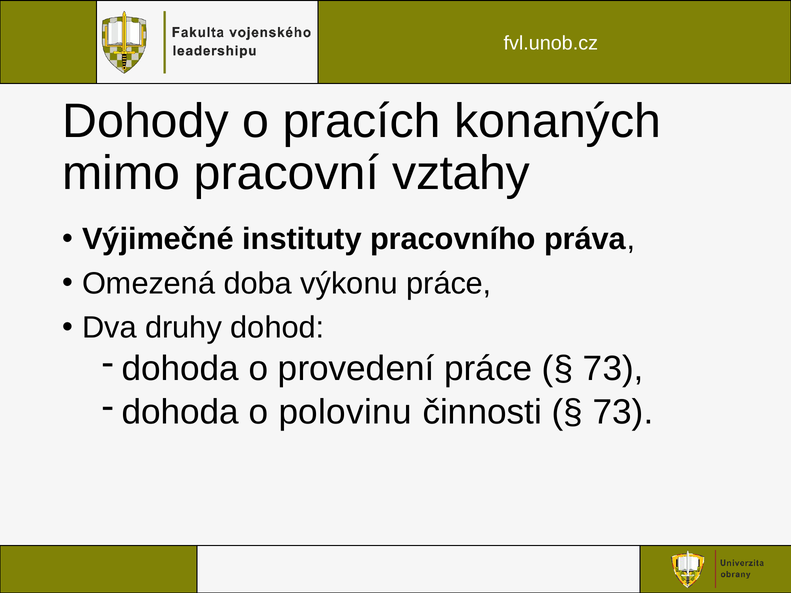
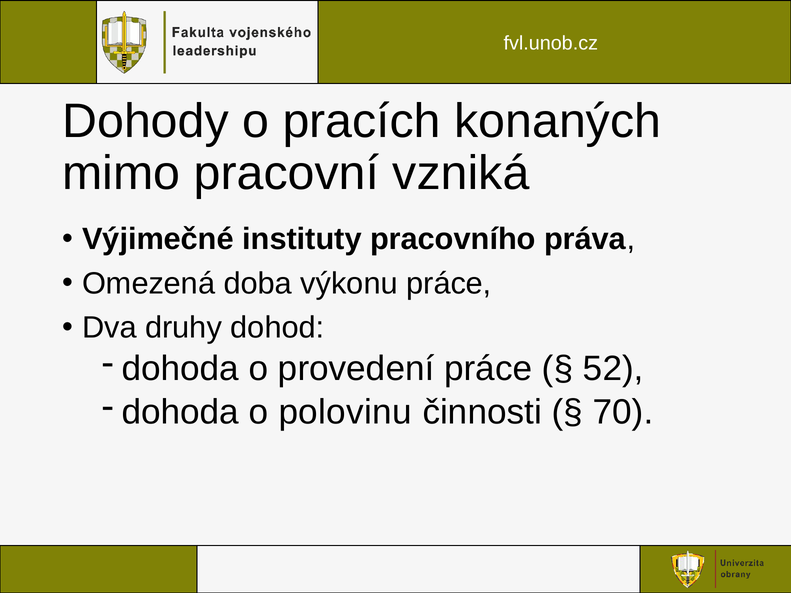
vztahy: vztahy -> vzniká (461, 174)
73: 73 -> 52 (613, 369)
73: 73 -> 70 (623, 412)
